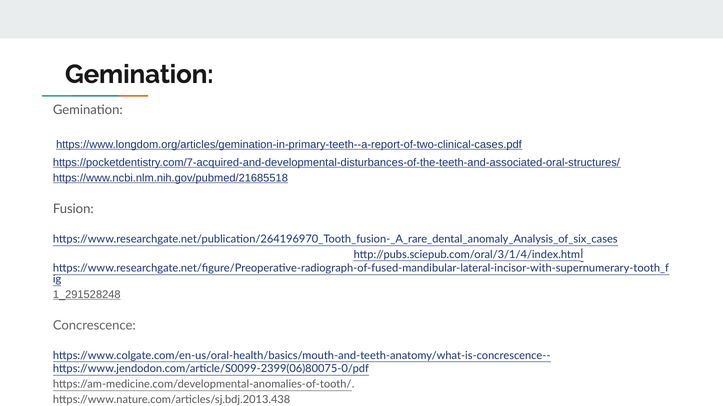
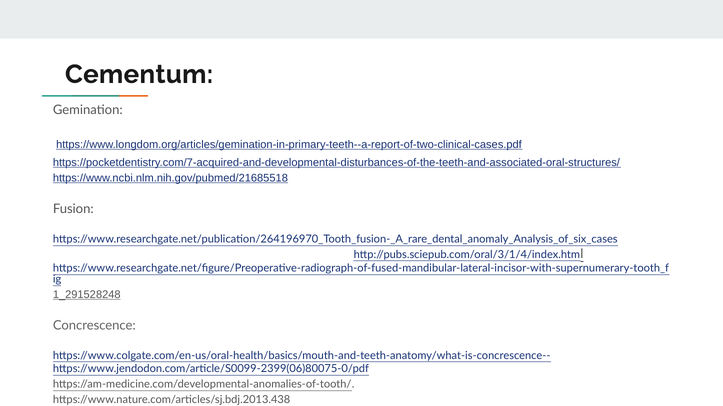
Gemination: Gemination -> Cementum (139, 74)
